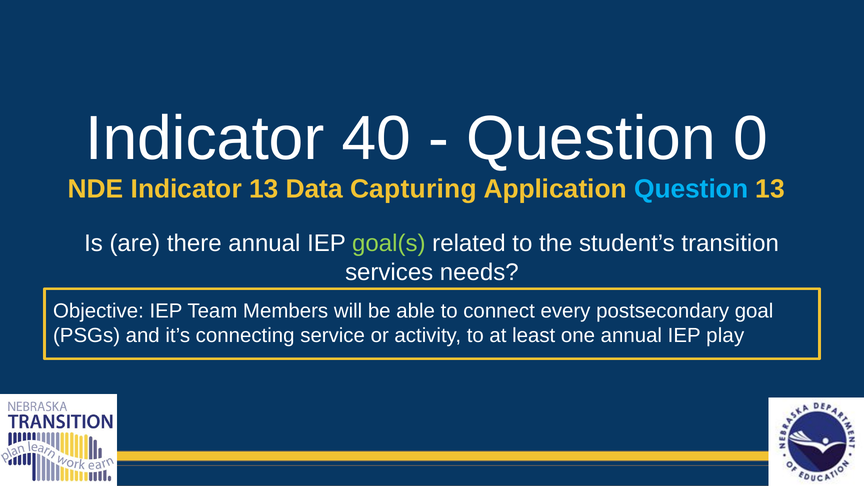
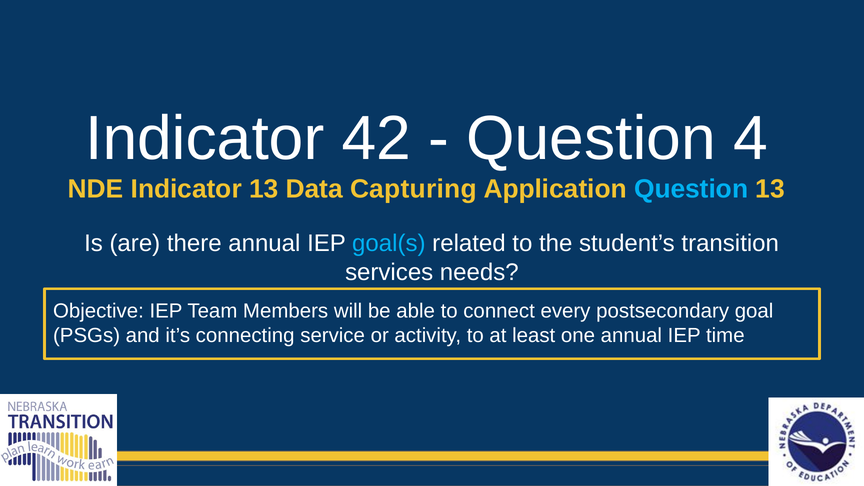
40: 40 -> 42 (376, 139)
0: 0 -> 4 (750, 139)
goal(s colour: light green -> light blue (389, 243)
play: play -> time (725, 336)
